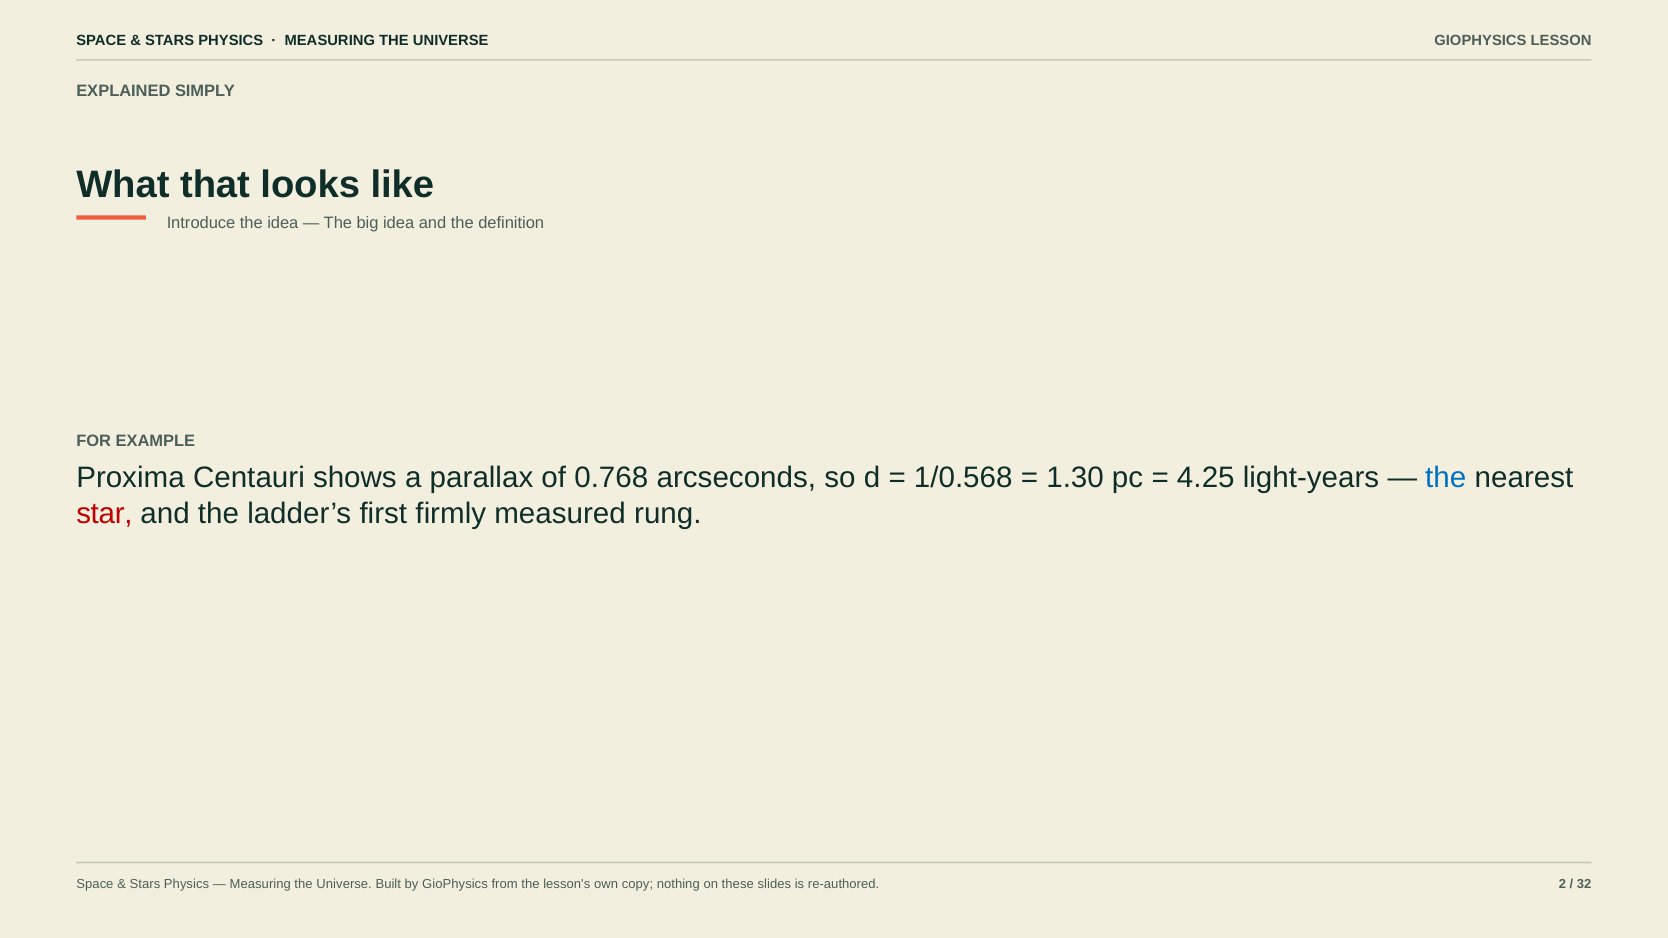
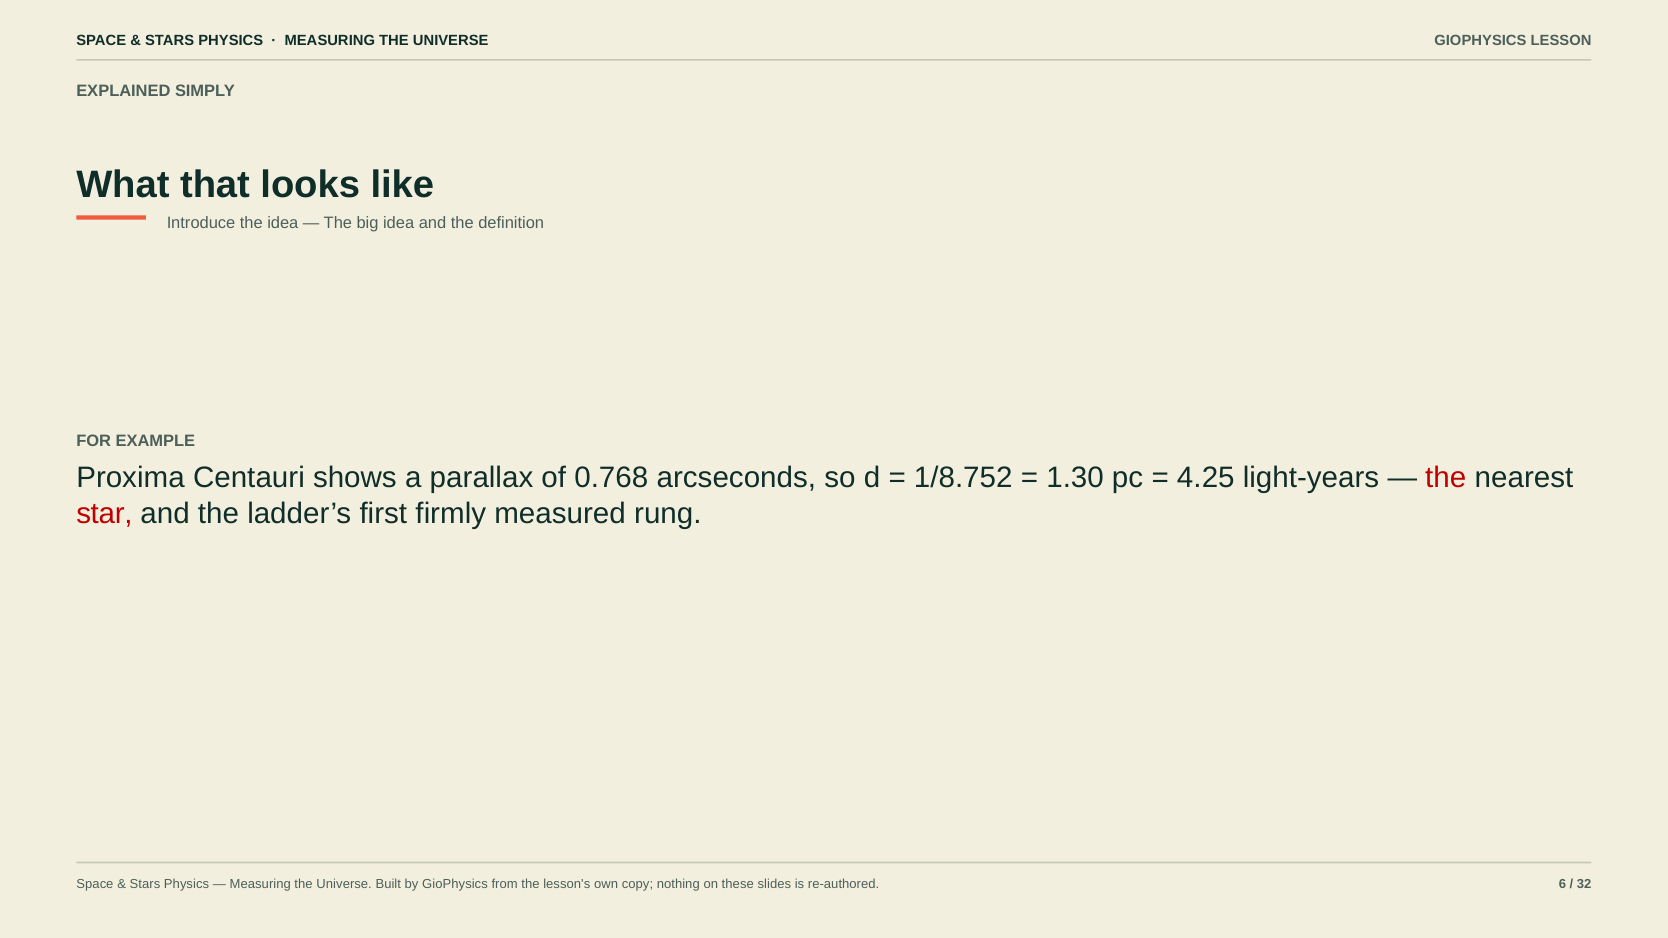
1/0.568: 1/0.568 -> 1/8.752 (963, 478)
the colour: blue -> red (1446, 478)
2: 2 -> 6 (1562, 884)
